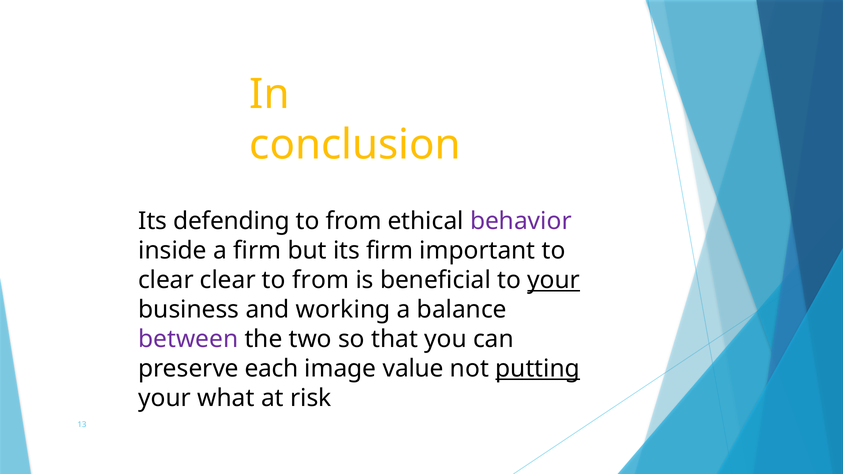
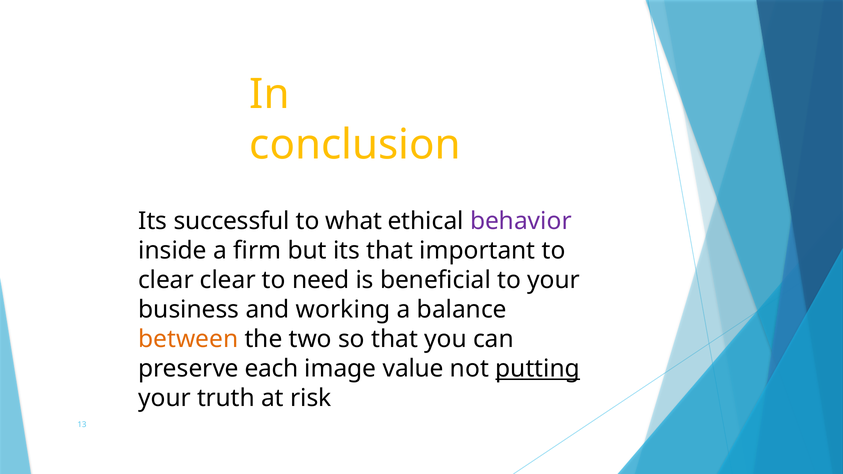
defending: defending -> successful (232, 221)
from: from -> what (354, 221)
its firm: firm -> that (390, 251)
clear to from: from -> need (321, 280)
your underline: present -> none (554, 280)
between colour: purple -> orange (188, 339)
what: what -> truth (226, 398)
